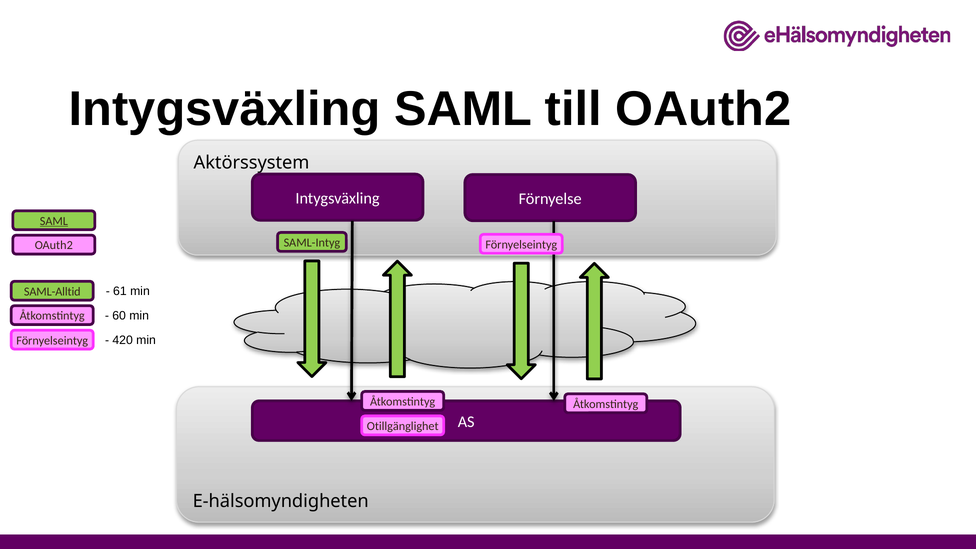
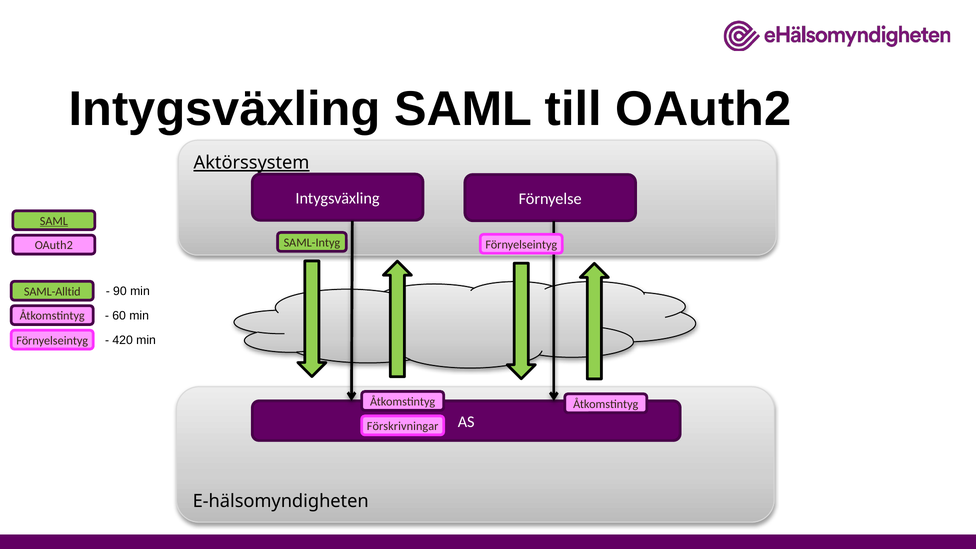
Aktörssystem underline: none -> present (252, 163)
61: 61 -> 90 (120, 291)
Otillgänglighet: Otillgänglighet -> Förskrivningar (403, 426)
